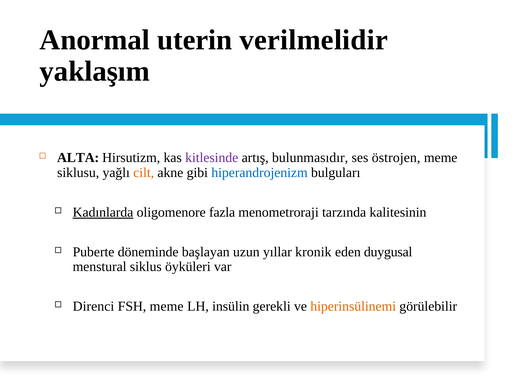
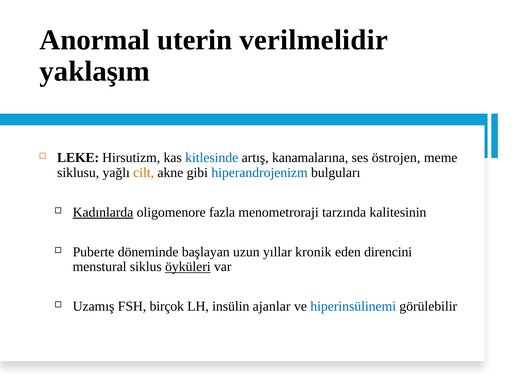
ALTA: ALTA -> LEKE (78, 157)
kitlesinde colour: purple -> blue (212, 157)
bulunmasıdır: bulunmasıdır -> kanamalarına (310, 157)
duygusal: duygusal -> direncini (388, 251)
öyküleri underline: none -> present (188, 266)
Direnci: Direnci -> Uzamış (94, 306)
FSH meme: meme -> birçok (167, 306)
gerekli: gerekli -> ajanlar (272, 306)
hiperinsülinemi colour: orange -> blue (353, 306)
